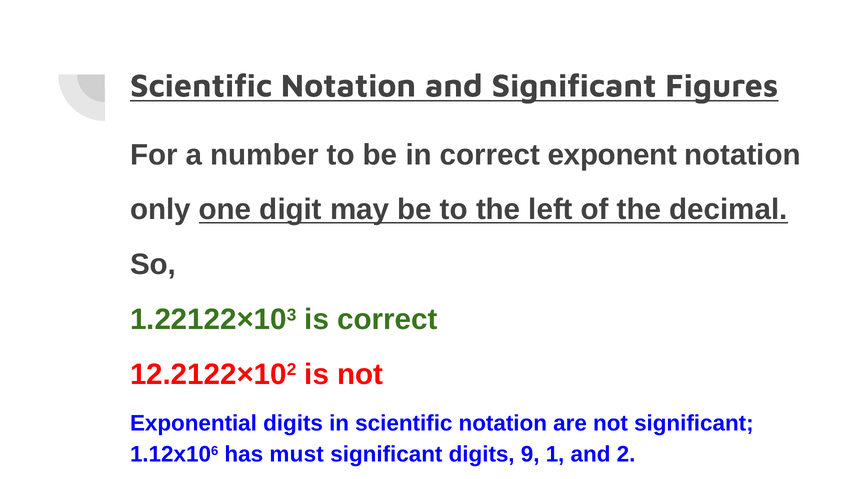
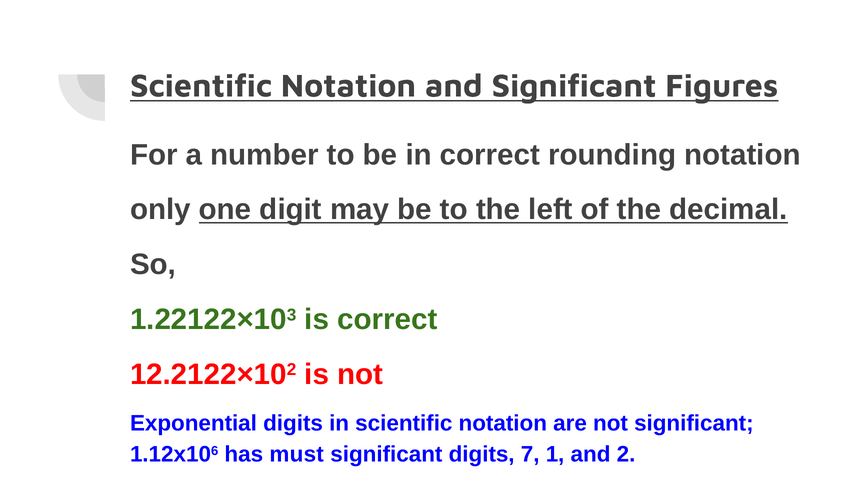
exponent: exponent -> rounding (612, 155)
9: 9 -> 7 (530, 455)
